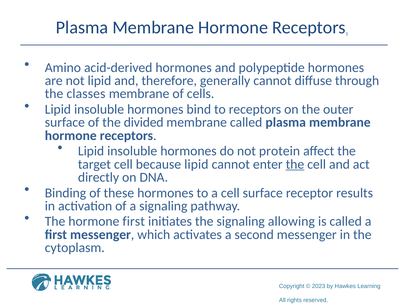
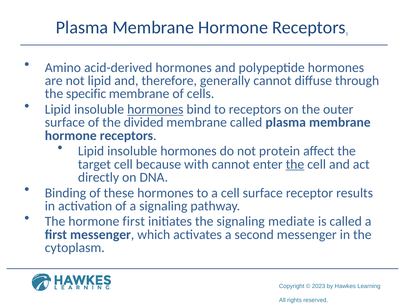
classes: classes -> specific (86, 94)
hormones underline: none -> present (155, 109)
because lipid: lipid -> with (196, 164)
allowing: allowing -> mediate (291, 222)
